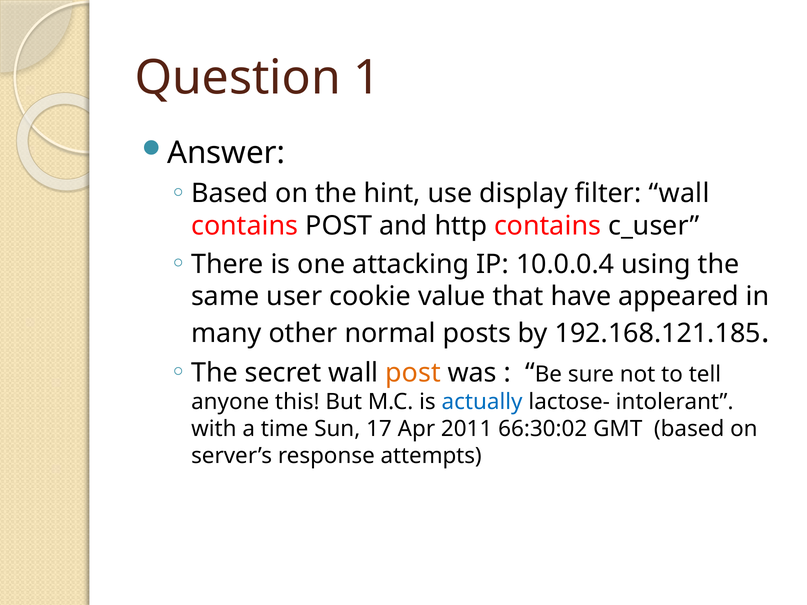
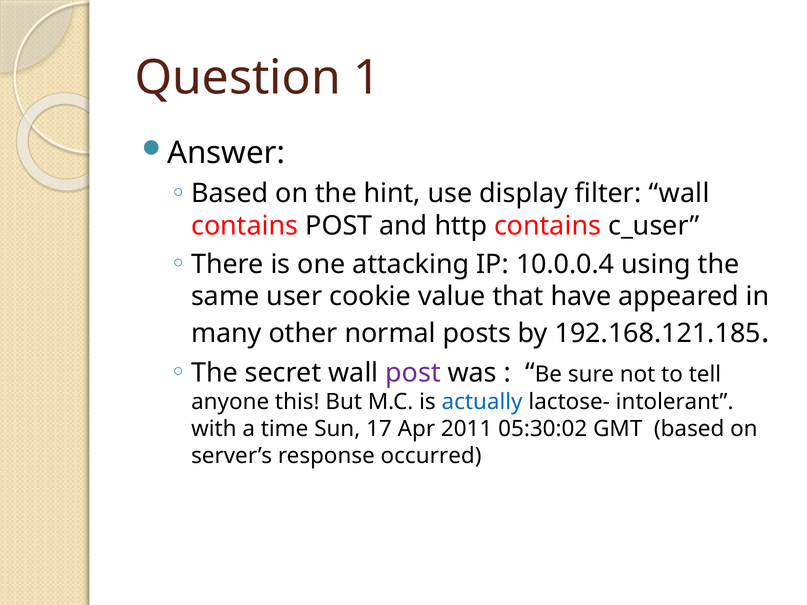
post colour: orange -> purple (413, 373)
66:30:02: 66:30:02 -> 05:30:02 (543, 429)
attempts: attempts -> occurred (431, 456)
